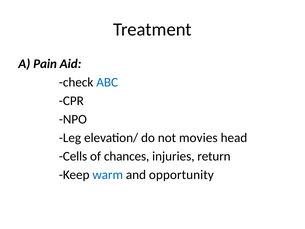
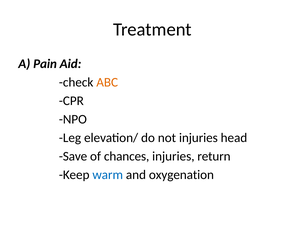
ABC colour: blue -> orange (107, 82)
not movies: movies -> injuries (198, 138)
Cells: Cells -> Save (73, 156)
opportunity: opportunity -> oxygenation (181, 175)
